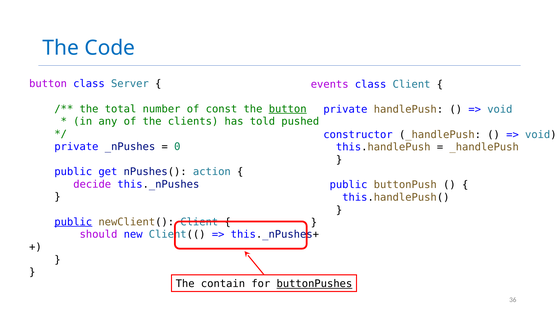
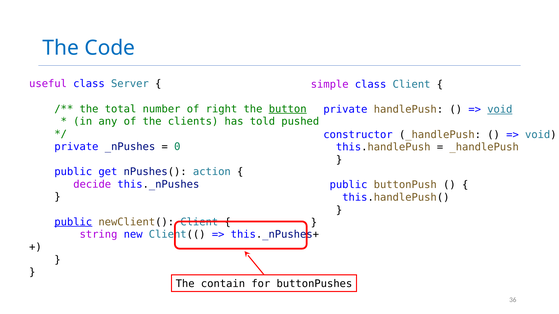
button: button -> useful (48, 84)
events: events -> simple (330, 84)
const: const -> right (221, 109)
void underline: none -> present (500, 110)
should: should -> string (98, 235)
buttonPushes underline: present -> none (314, 284)
